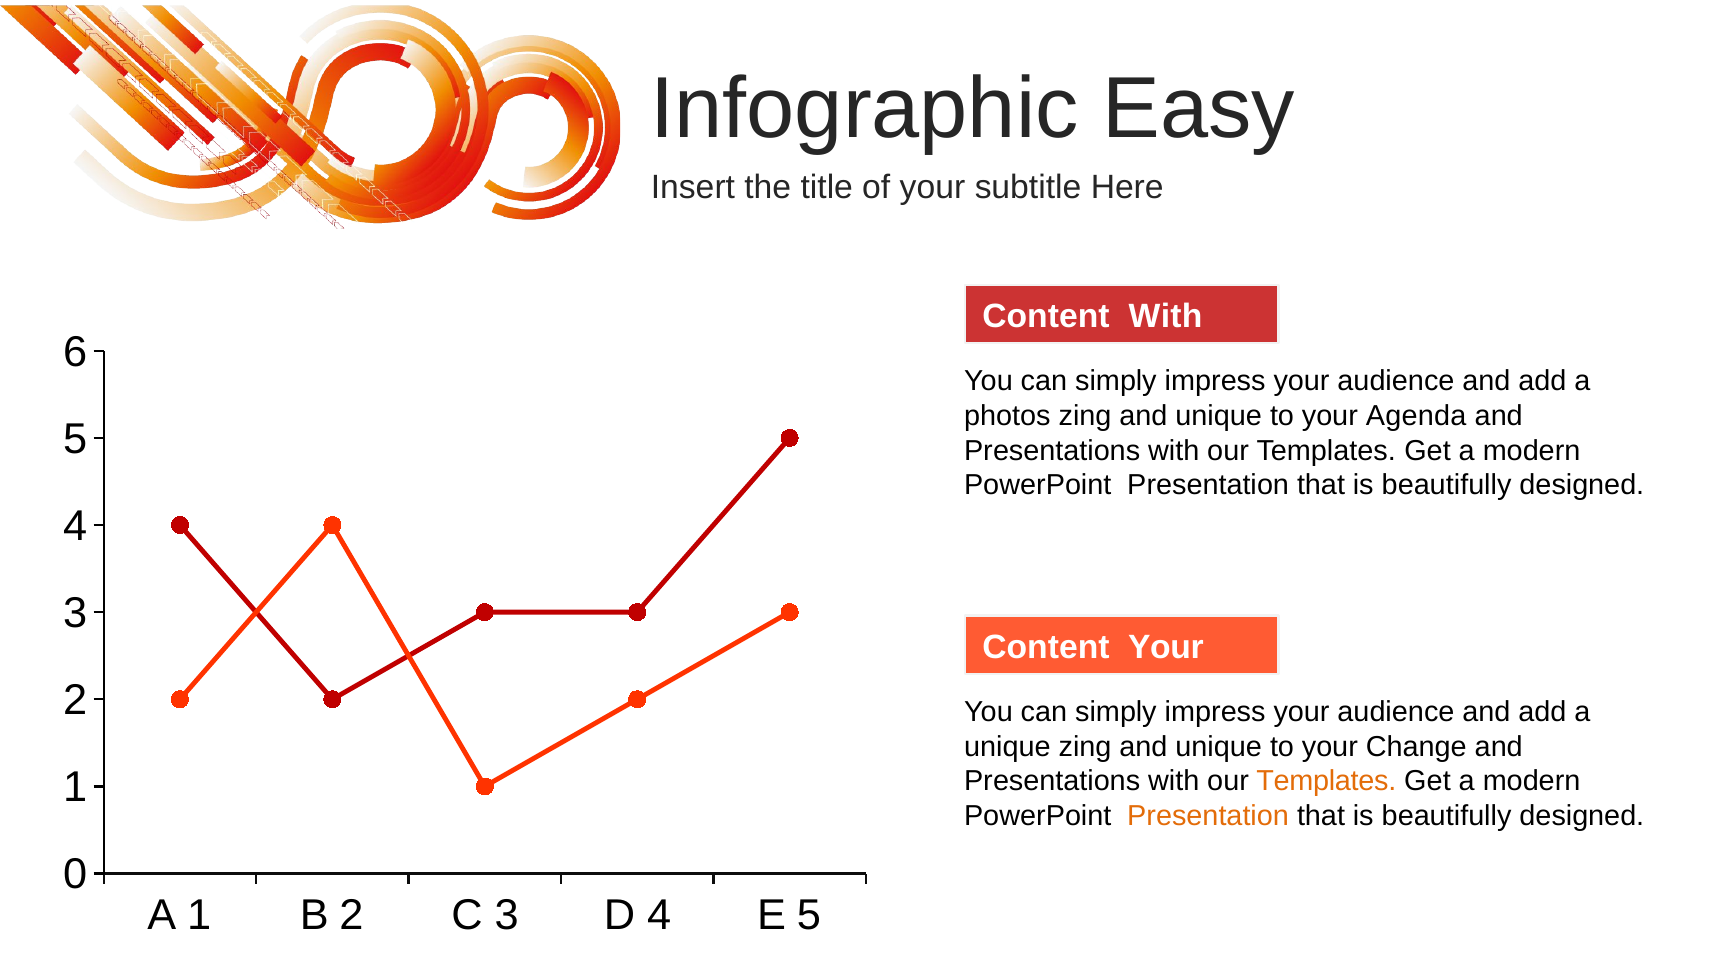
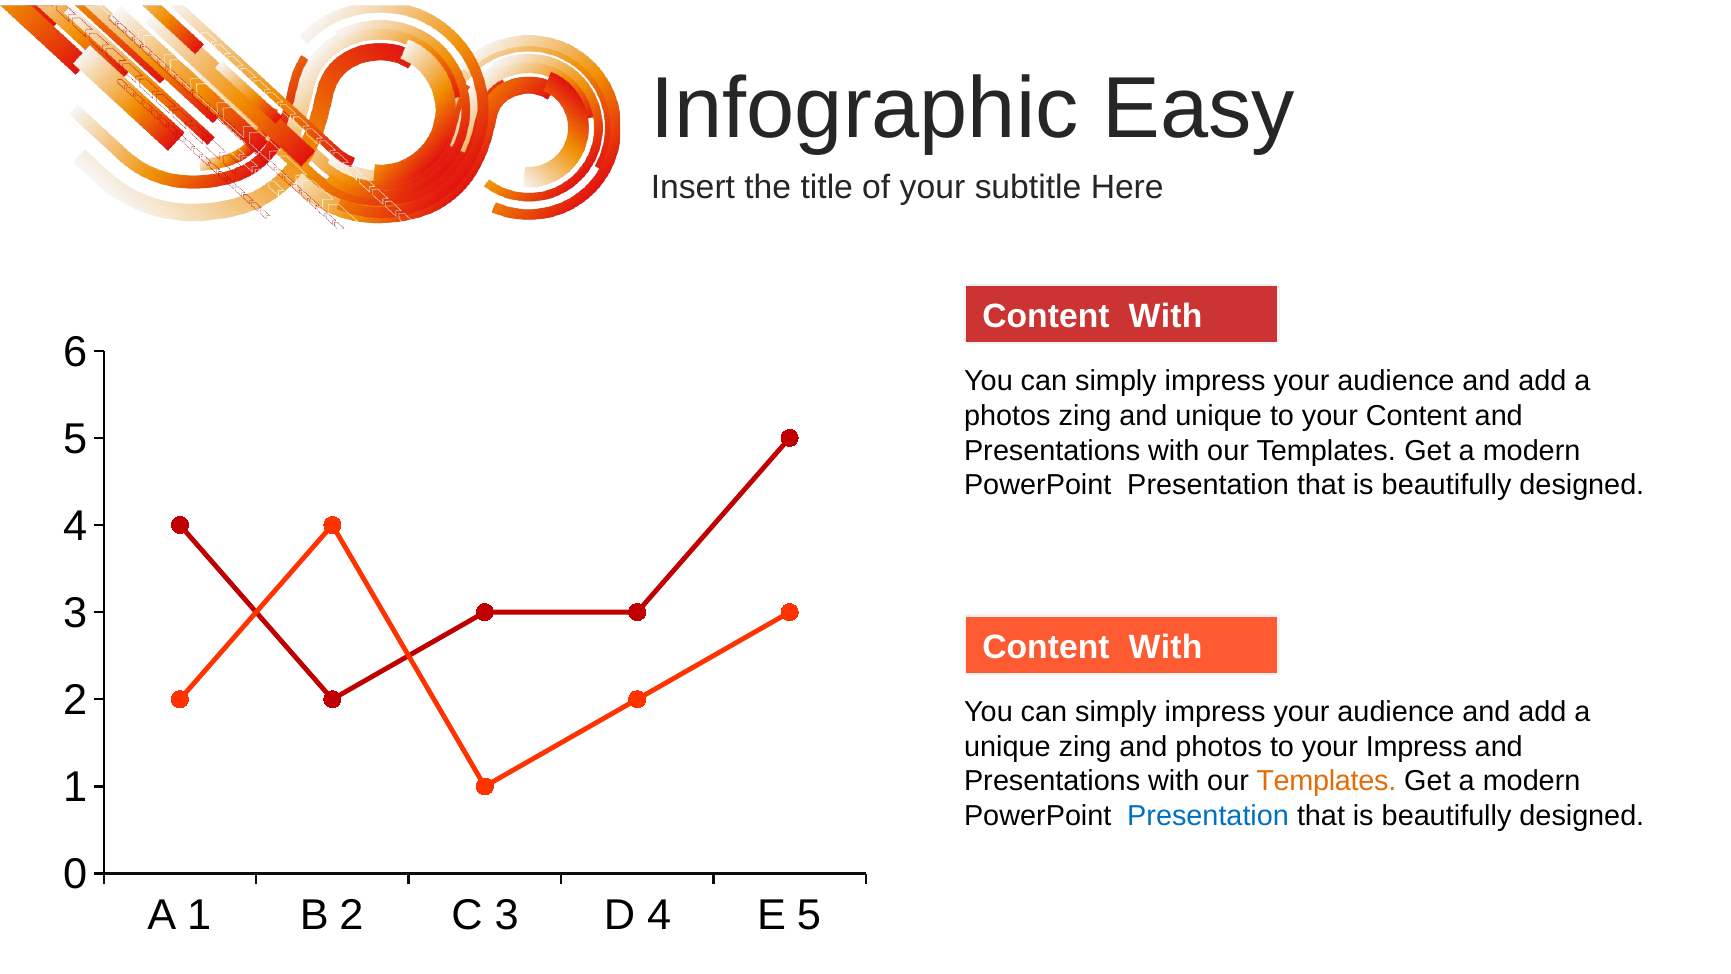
your Agenda: Agenda -> Content (1416, 416)
Your: Your -> With (1166, 647)
unique zing and unique: unique -> photos (1219, 746)
your Change: Change -> Impress (1416, 746)
Presentation colour: orange -> blue (1208, 816)
